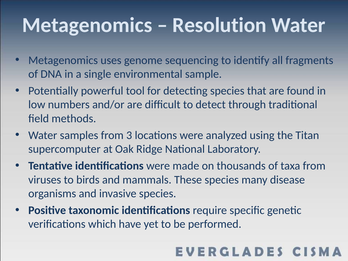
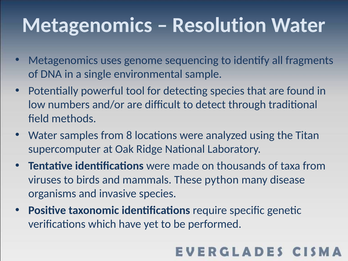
3: 3 -> 8 (129, 135)
These species: species -> python (222, 180)
